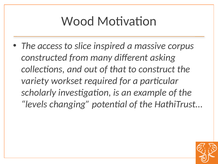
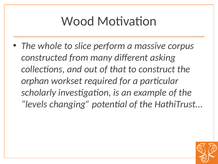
access: access -> whole (50, 46)
inspired: inspired -> perform (109, 46)
variety: variety -> orphan (35, 81)
